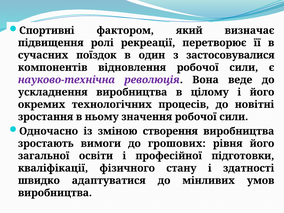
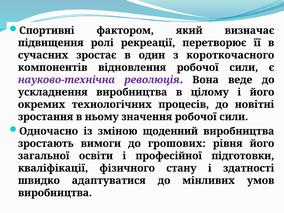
поїздок: поїздок -> зростає (96, 55)
застосовувалися: застосовувалися -> короткочасного (230, 55)
створення: створення -> щоденний (170, 131)
